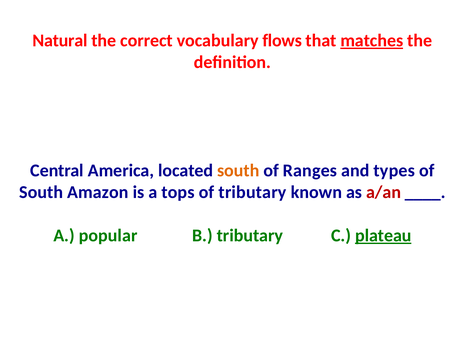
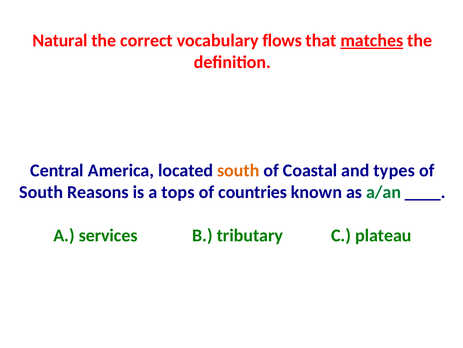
Ranges: Ranges -> Coastal (310, 170)
Amazon: Amazon -> Reasons (98, 192)
of tributary: tributary -> countries (253, 192)
a/an colour: red -> green (384, 192)
popular: popular -> services (108, 235)
plateau underline: present -> none (383, 235)
